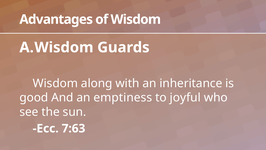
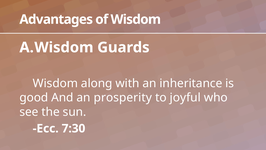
emptiness: emptiness -> prosperity (123, 97)
7:63: 7:63 -> 7:30 (73, 128)
